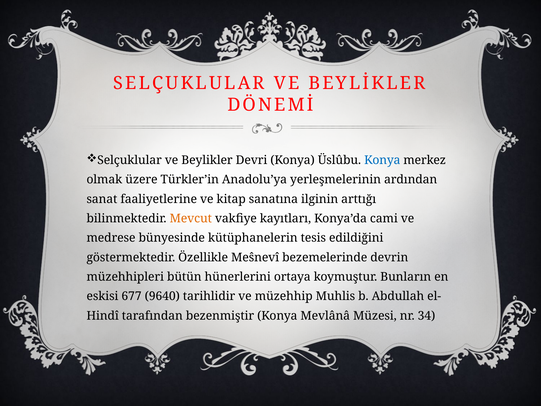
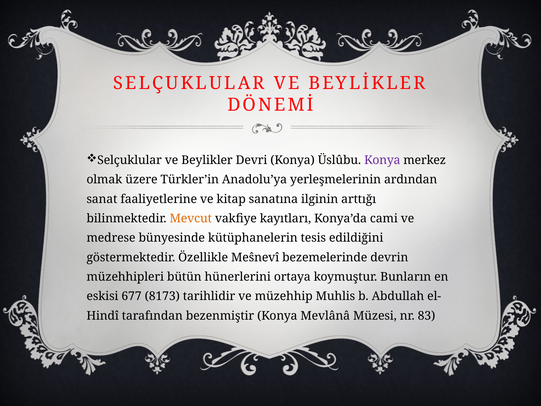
Konya colour: blue -> purple (382, 160)
9640: 9640 -> 8173 (162, 296)
34: 34 -> 83 (426, 316)
